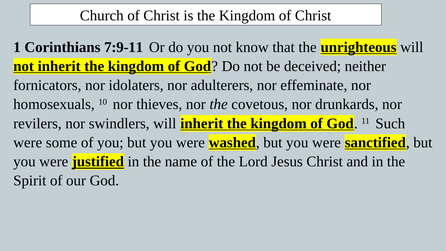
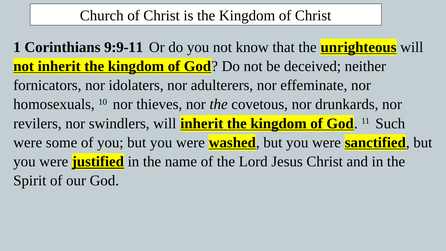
7:9-11: 7:9-11 -> 9:9-11 (124, 47)
